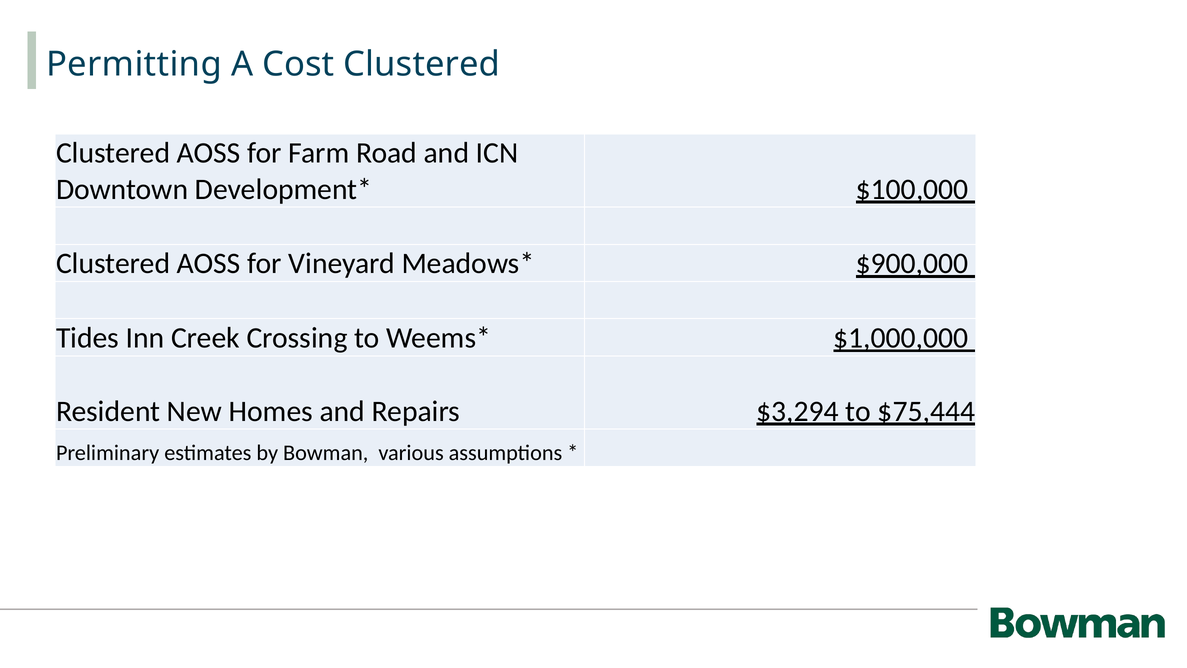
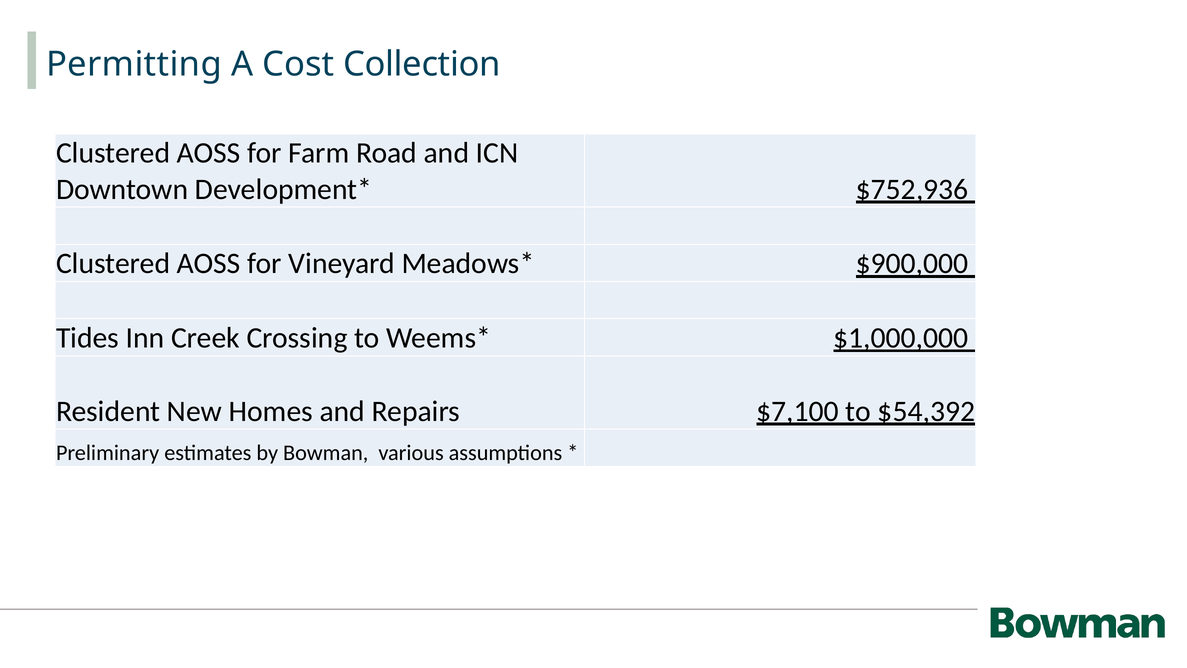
Cost Clustered: Clustered -> Collection (422, 64)
$100,000: $100,000 -> $752,936 (912, 189)
$3,294: $3,294 -> $7,100 (798, 411)
$75,444: $75,444 -> $54,392 (926, 411)
